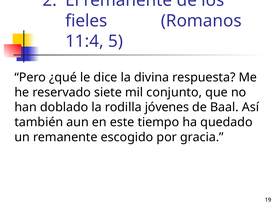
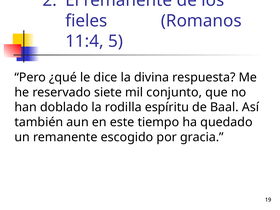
jóvenes: jóvenes -> espíritu (167, 107)
